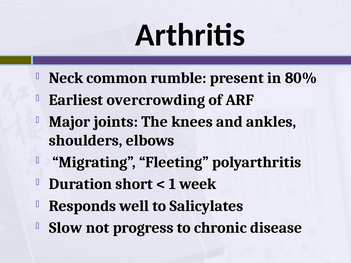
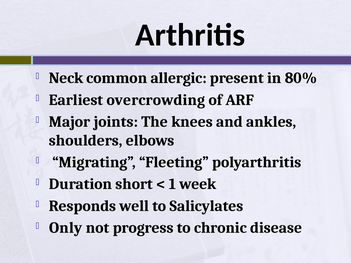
rumble: rumble -> allergic (179, 78)
Slow: Slow -> Only (66, 228)
